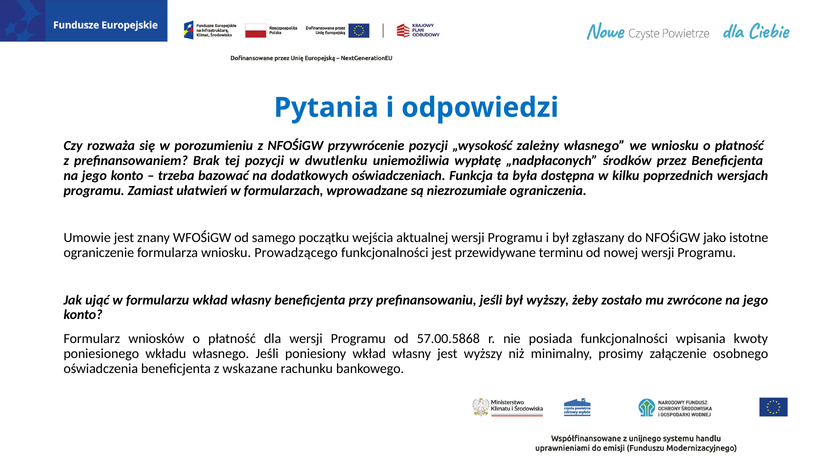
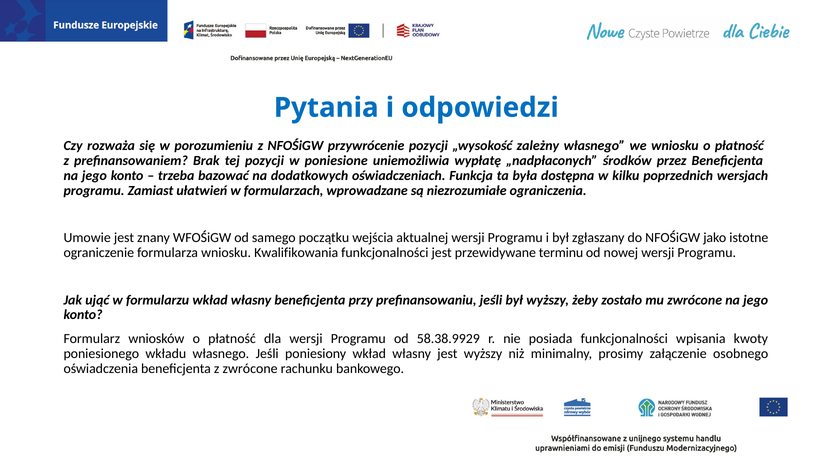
dwutlenku: dwutlenku -> poniesione (336, 161)
Prowadzącego: Prowadzącego -> Kwalifikowania (296, 253)
57.00.5868: 57.00.5868 -> 58.38.9929 (448, 339)
z wskazane: wskazane -> zwrócone (250, 369)
